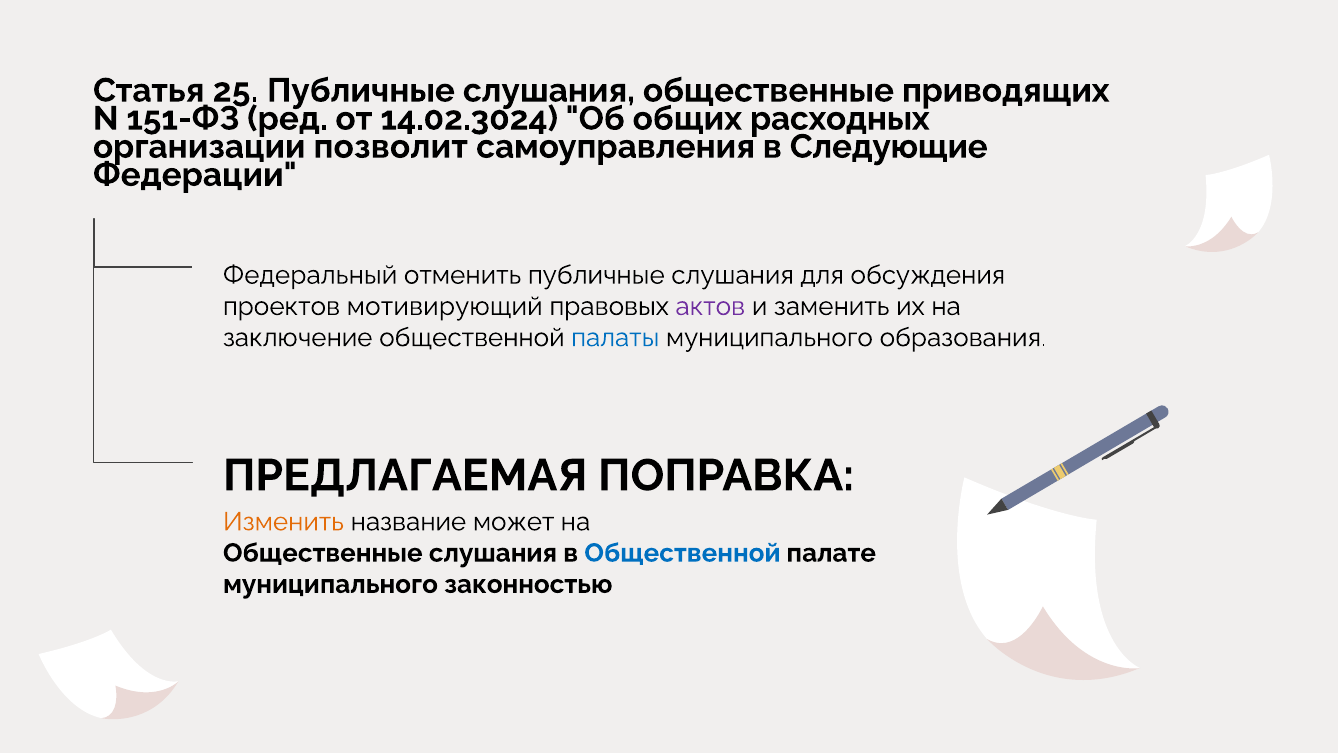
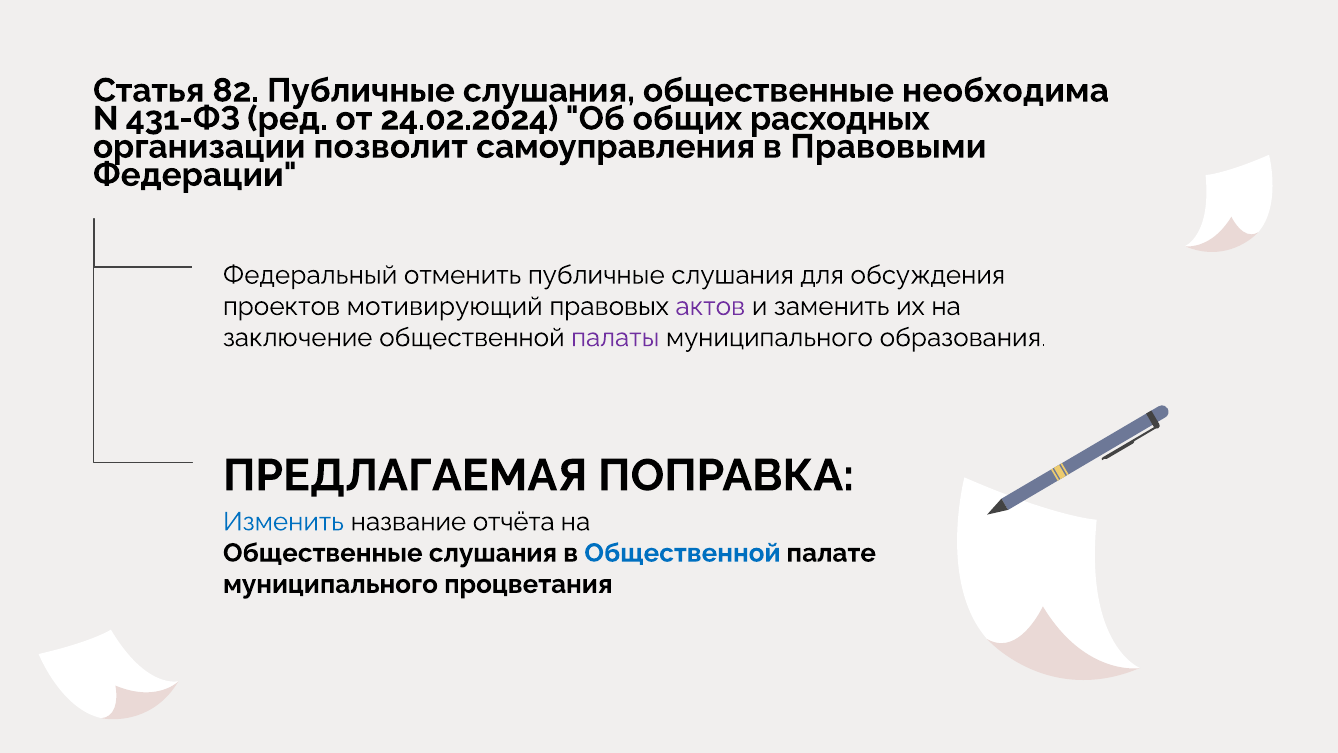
25: 25 -> 82 (236, 90)
приводящих: приводящих -> необходима (1005, 90)
151-ФЗ: 151-ФЗ -> 431-ФЗ (183, 119)
14.02.3024: 14.02.3024 -> 24.02.2024 (469, 119)
Следующие: Следующие -> Правовыми (888, 147)
палаты colour: blue -> purple (615, 337)
Изменить colour: orange -> blue (283, 522)
может: может -> отчёта (514, 522)
законностью: законностью -> процветания (528, 584)
